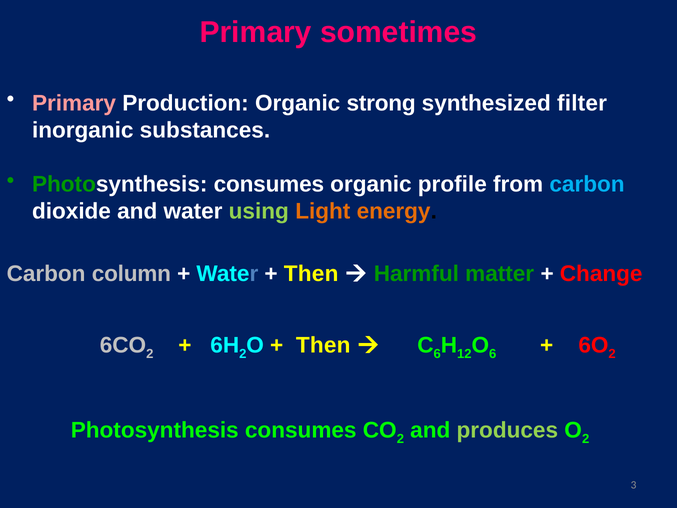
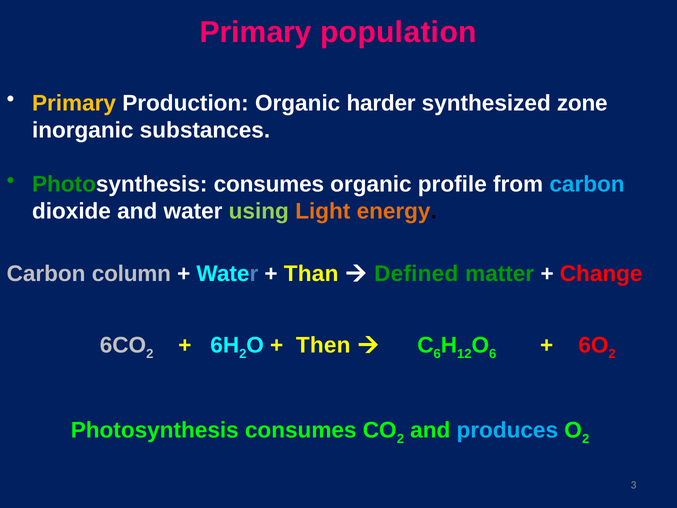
sometimes: sometimes -> population (398, 32)
Primary colour: pink -> yellow (74, 103)
strong: strong -> harder (381, 103)
filter: filter -> zone (582, 103)
Then: Then -> Than (311, 274)
Harmful: Harmful -> Defined (416, 274)
produces colour: light green -> light blue (507, 430)
